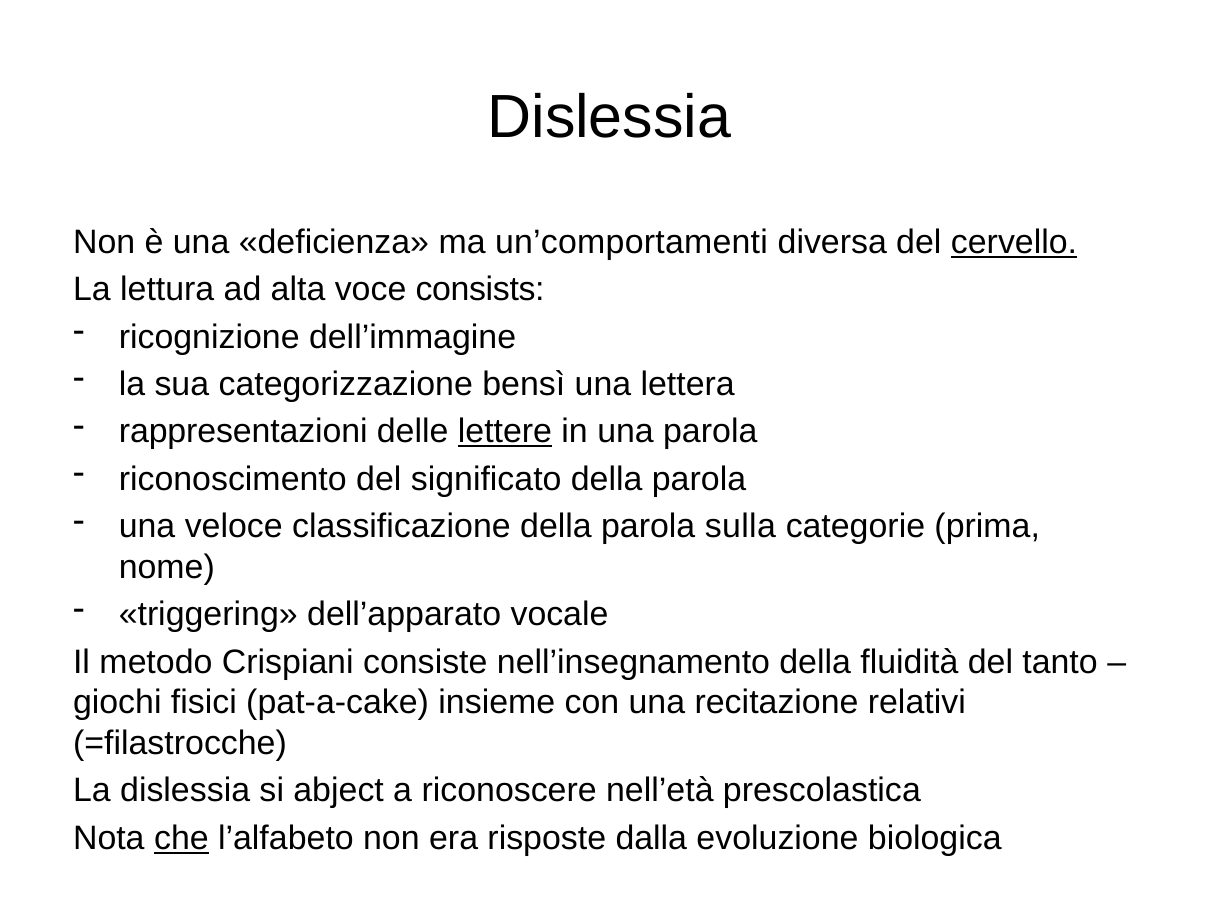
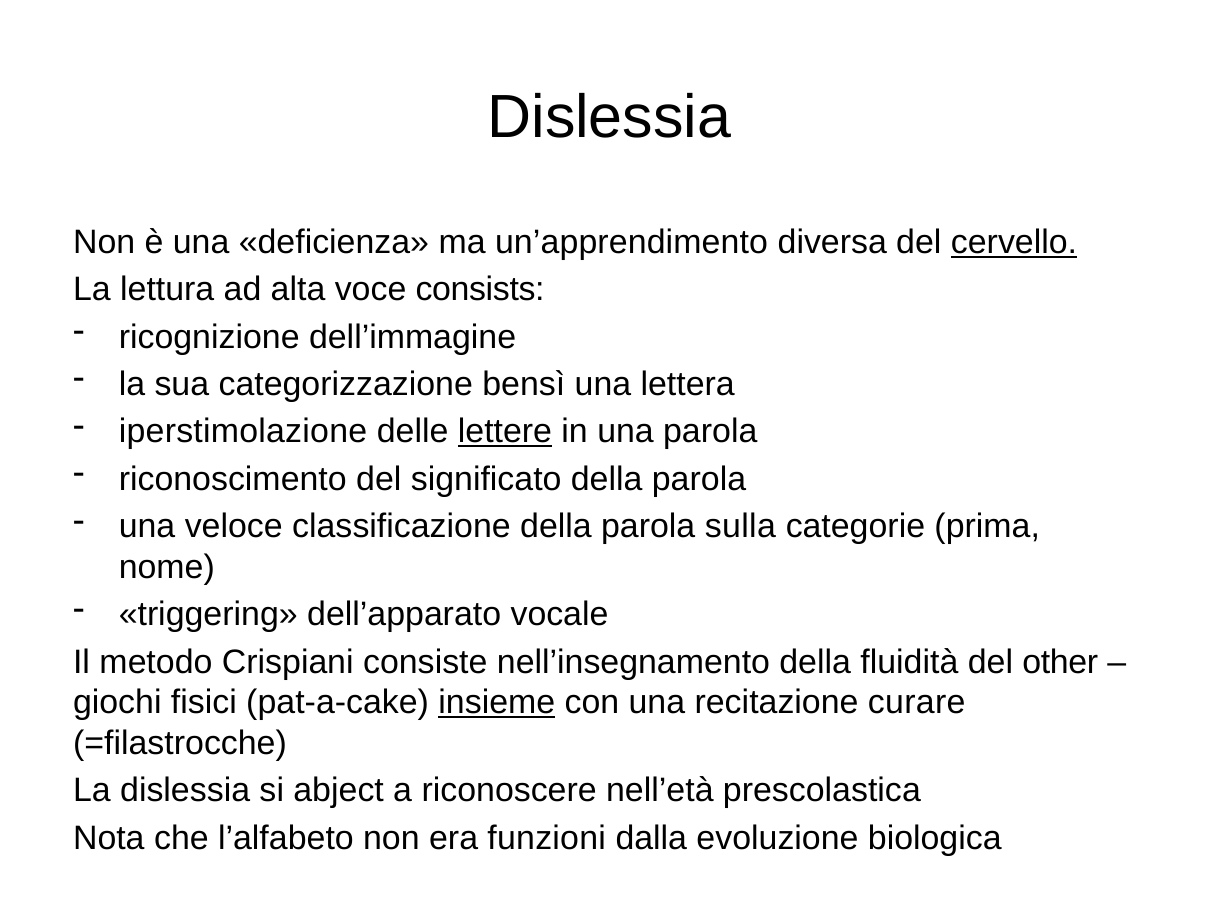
un’comportamenti: un’comportamenti -> un’apprendimento (632, 242)
rappresentazioni: rappresentazioni -> iperstimolazione (243, 432)
tanto: tanto -> other (1060, 662)
insieme underline: none -> present (497, 703)
relativi: relativi -> curare (917, 703)
che underline: present -> none (181, 838)
risposte: risposte -> funzioni (547, 838)
